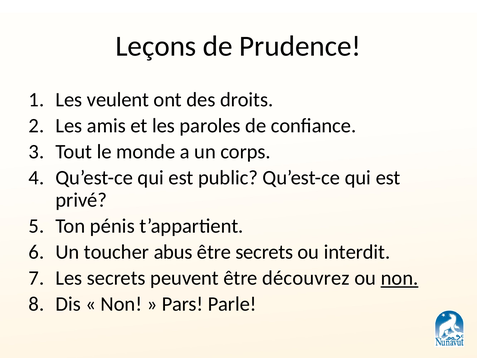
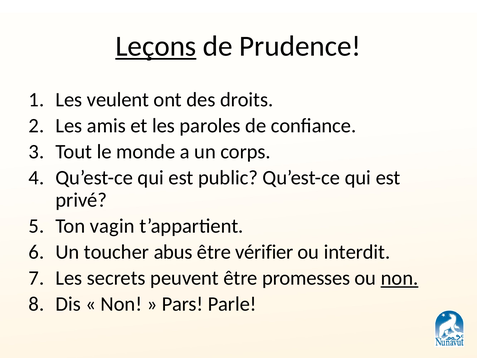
Leçons underline: none -> present (156, 46)
pénis: pénis -> vagin (112, 226)
être secrets: secrets -> vérifier (264, 252)
découvrez: découvrez -> promesses (306, 278)
